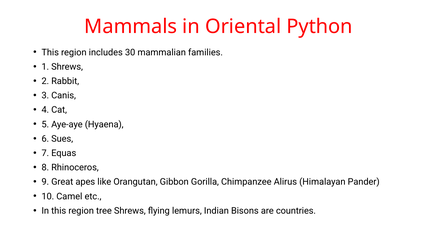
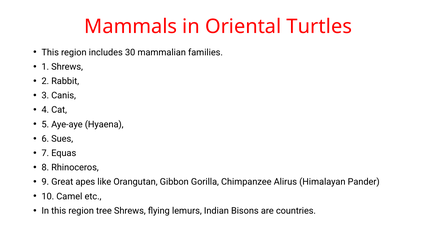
Python: Python -> Turtles (319, 27)
